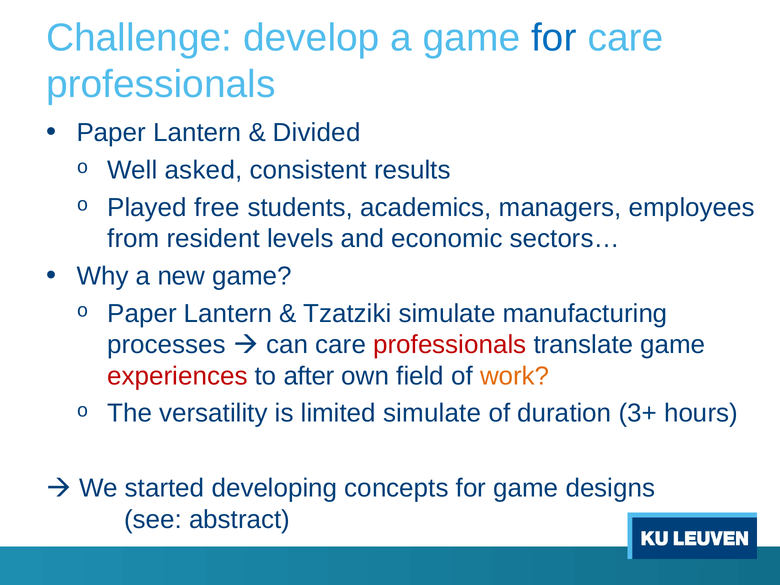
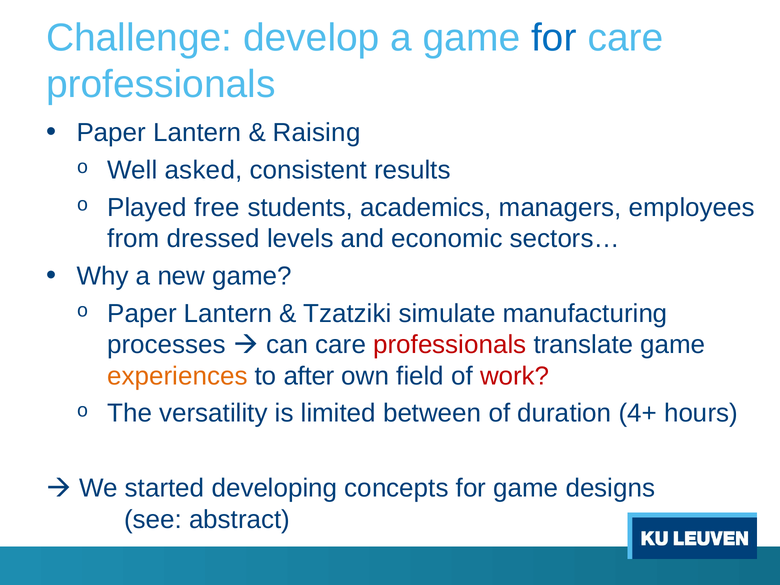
Divided: Divided -> Raising (317, 133)
resident: resident -> dressed (213, 239)
experiences colour: red -> orange (177, 376)
work colour: orange -> red (515, 376)
limited simulate: simulate -> between (432, 413)
3+: 3+ -> 4+ (638, 413)
